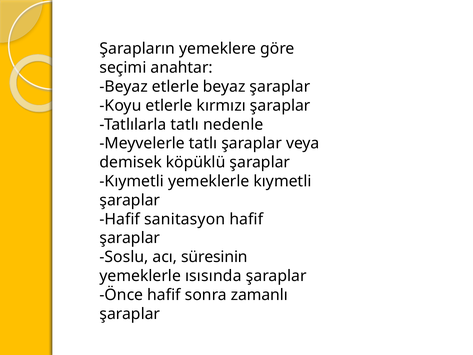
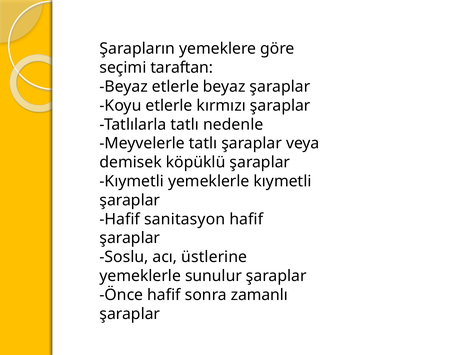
anahtar: anahtar -> taraftan (182, 68)
süresinin: süresinin -> üstlerine (214, 257)
ısısında: ısısında -> sunulur (213, 276)
